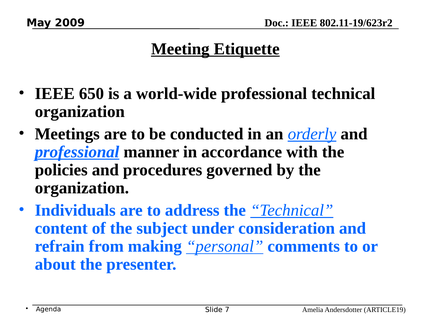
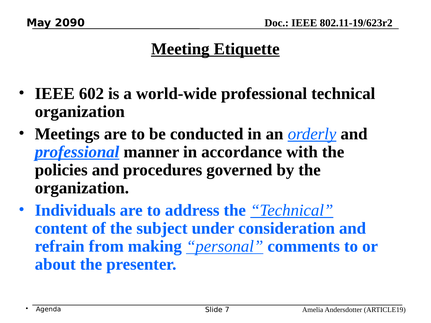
2009: 2009 -> 2090 (70, 23)
650: 650 -> 602 (91, 94)
